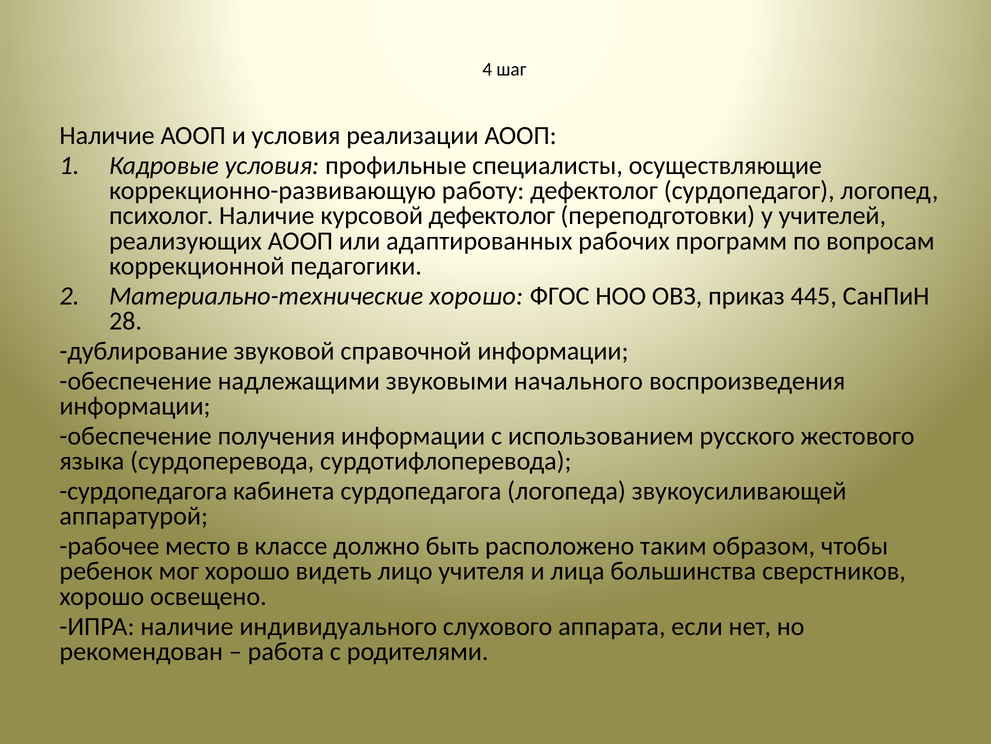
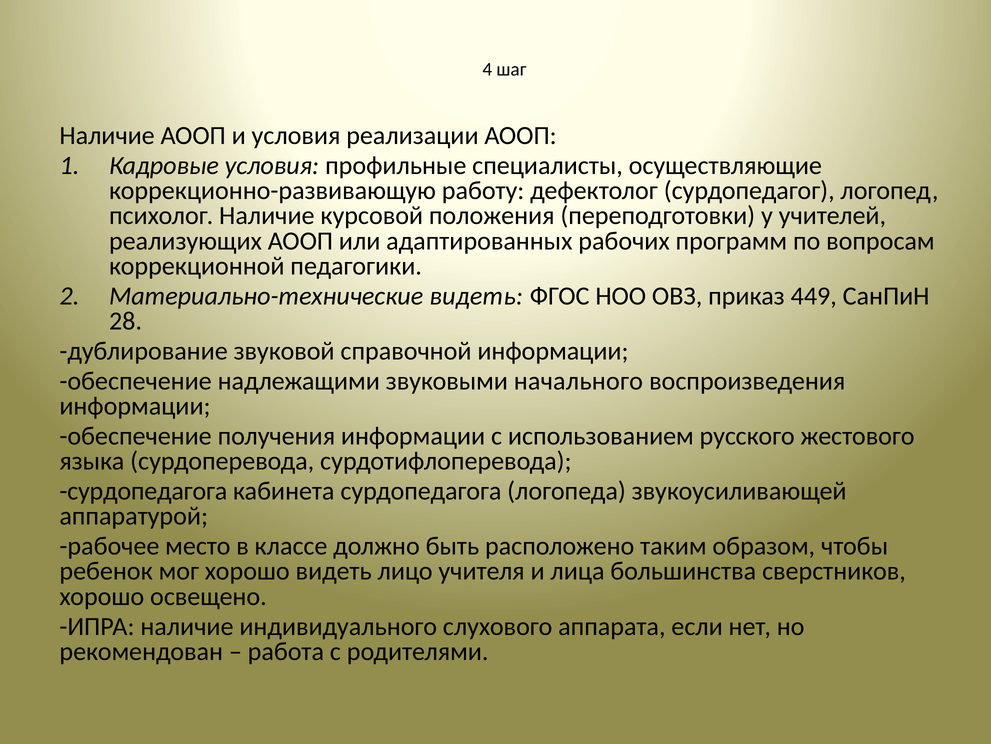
курсовой дефектолог: дефектолог -> положения (492, 216)
Материально-технические хорошо: хорошо -> видеть (476, 296)
445: 445 -> 449 (814, 296)
